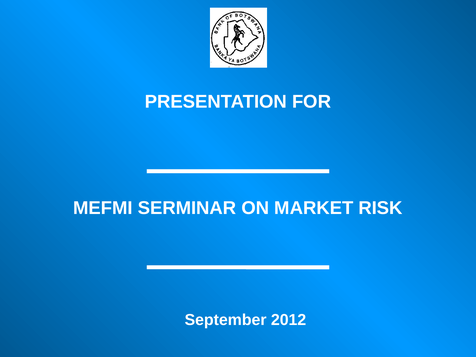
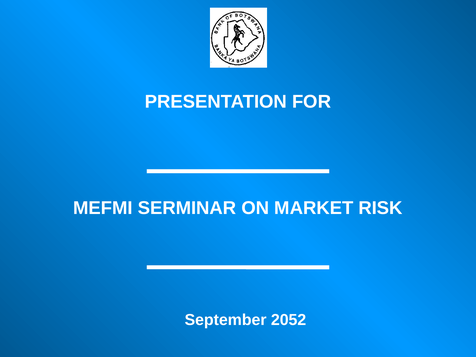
2012: 2012 -> 2052 (289, 320)
